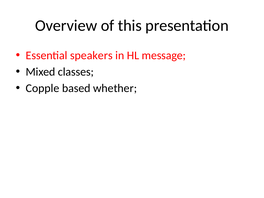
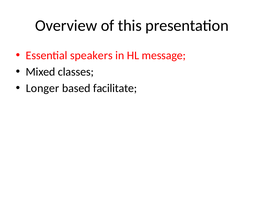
Copple: Copple -> Longer (43, 88)
whether: whether -> facilitate (115, 88)
